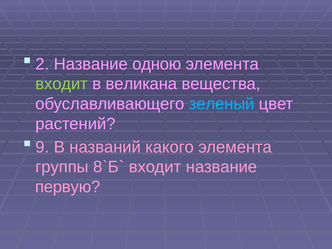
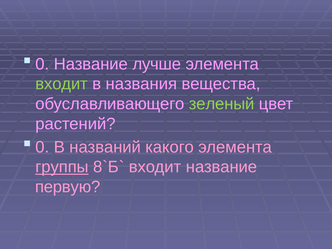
2: 2 -> 0 (42, 64)
одною: одною -> лучше (157, 64)
великана: великана -> названия (141, 84)
зеленый colour: light blue -> light green (222, 104)
9: 9 -> 0 (42, 147)
группы underline: none -> present (62, 167)
